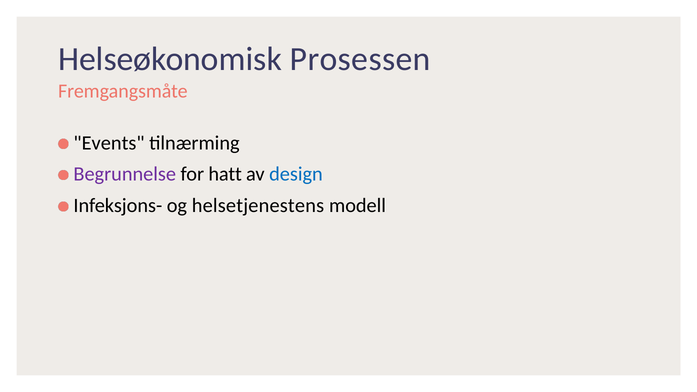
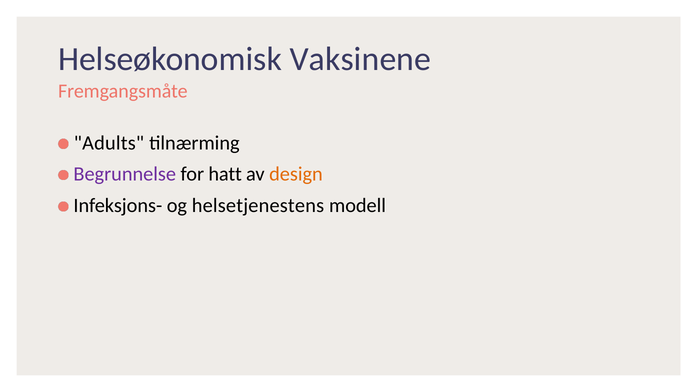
Prosessen: Prosessen -> Vaksinene (360, 59)
Events: Events -> Adults (109, 143)
design colour: blue -> orange (296, 174)
